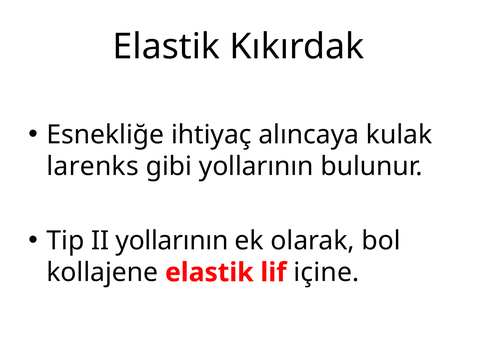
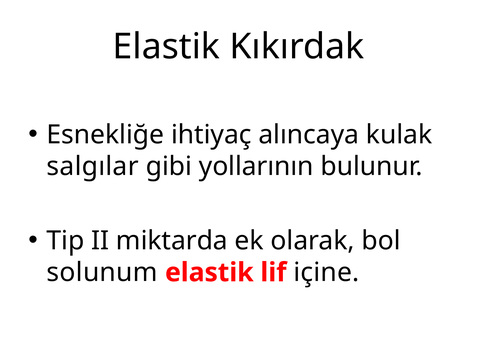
larenks: larenks -> salgılar (93, 166)
II yollarının: yollarının -> miktarda (172, 241)
kollajene: kollajene -> solunum (102, 272)
